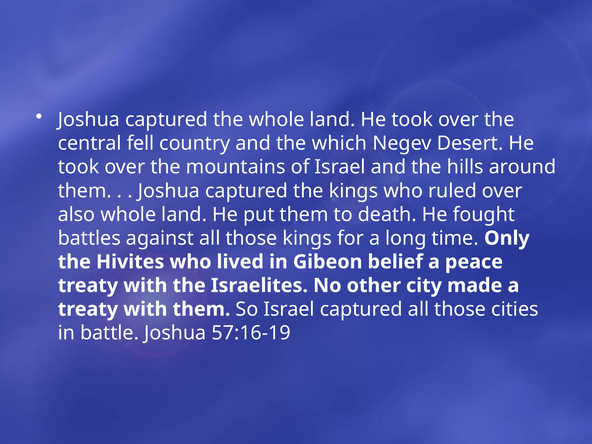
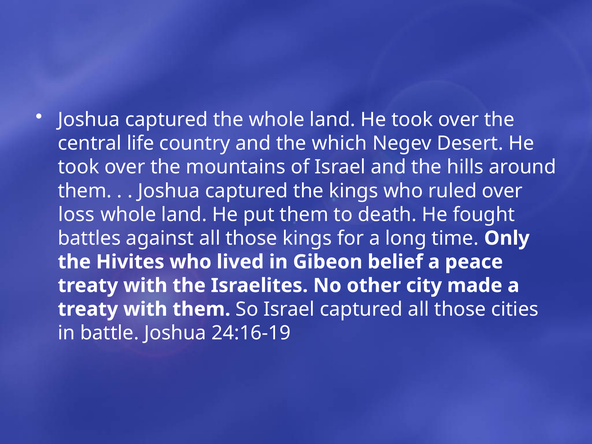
fell: fell -> life (140, 143)
also: also -> loss (76, 215)
57:16-19: 57:16-19 -> 24:16-19 (251, 333)
